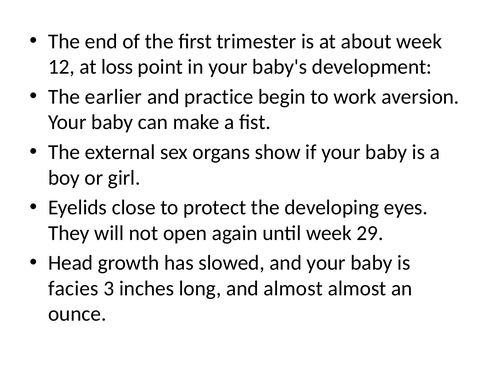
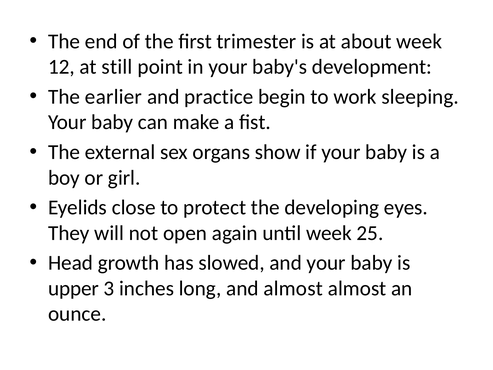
loss: loss -> still (117, 67)
aversion: aversion -> sleeping (420, 97)
29: 29 -> 25 (370, 233)
facies: facies -> upper (73, 288)
